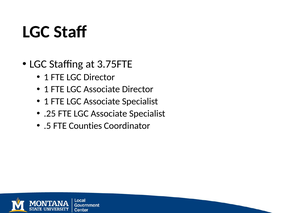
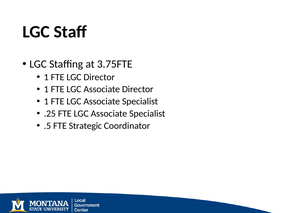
Counties: Counties -> Strategic (85, 126)
